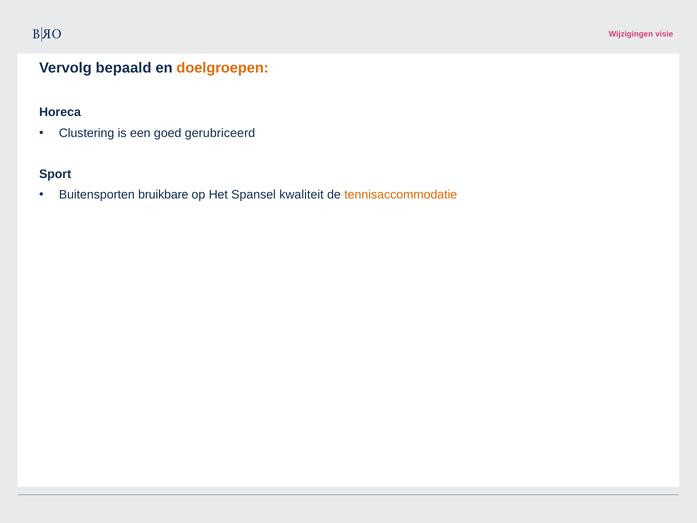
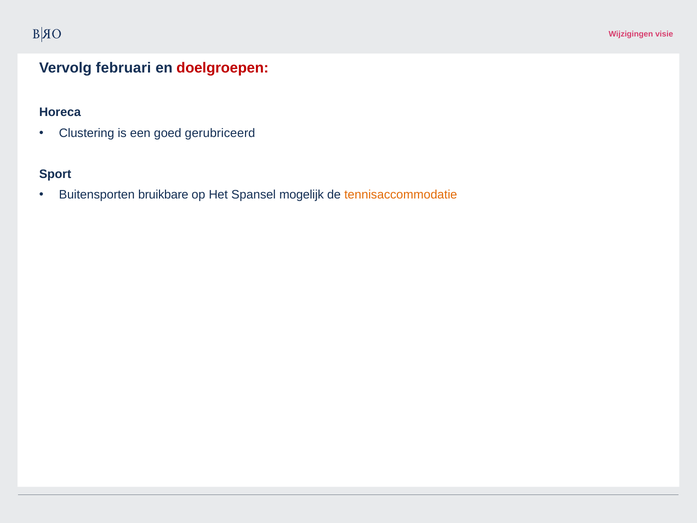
bepaald: bepaald -> februari (124, 68)
doelgroepen colour: orange -> red (223, 68)
kwaliteit: kwaliteit -> mogelijk (302, 195)
